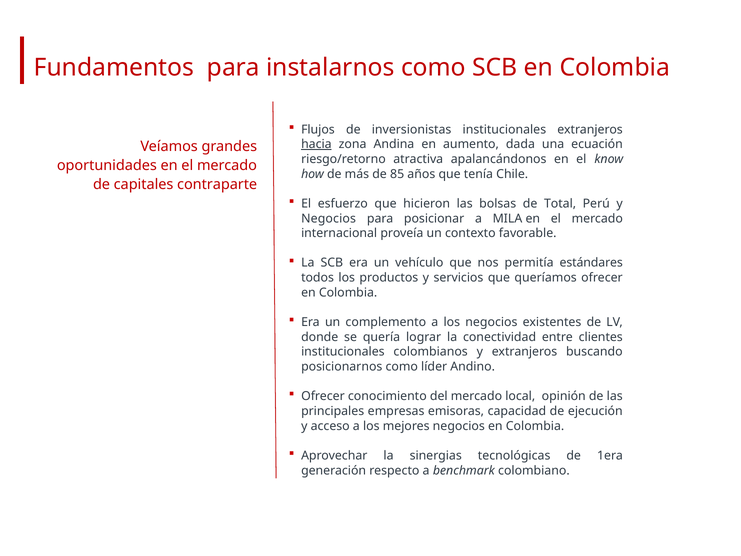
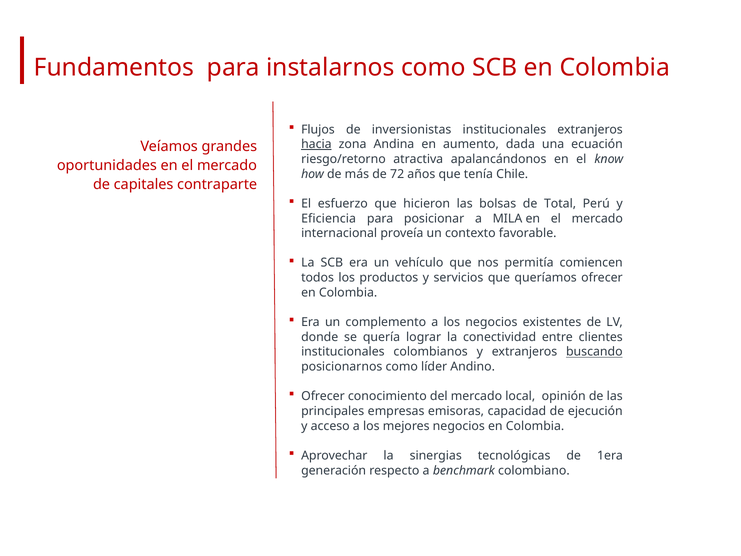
85: 85 -> 72 (397, 174)
Negocios: Negocios -> Eficiencia (329, 218)
estándares: estándares -> comiencen (591, 263)
buscando underline: none -> present (594, 352)
